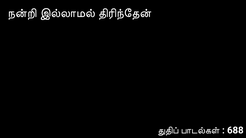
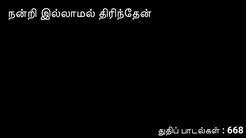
688: 688 -> 668 (235, 131)
